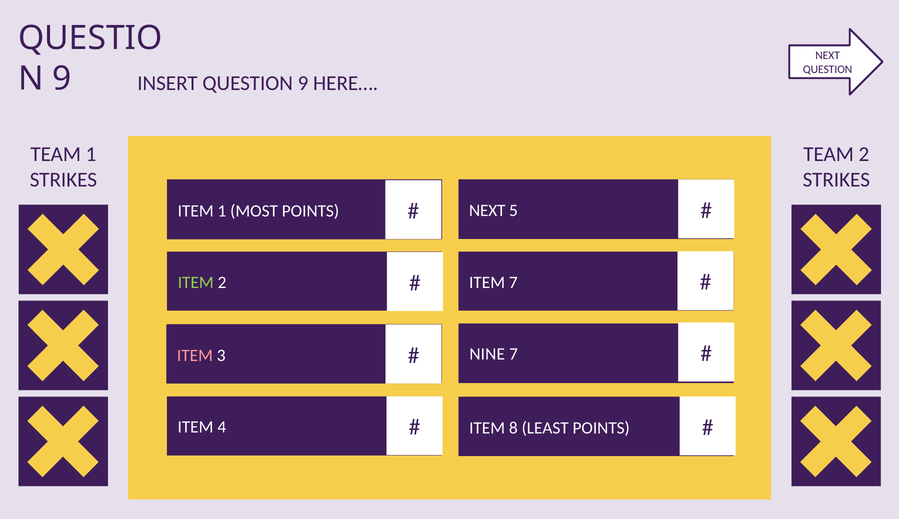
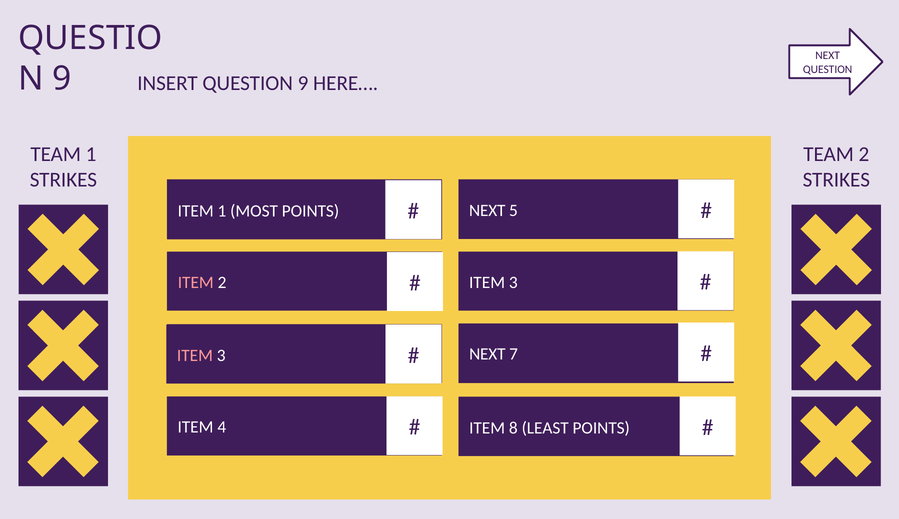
ITEM colour: light green -> pink (196, 282)
7: 7 -> 3 (513, 282)
NINE: NINE -> NEXT (487, 354)
